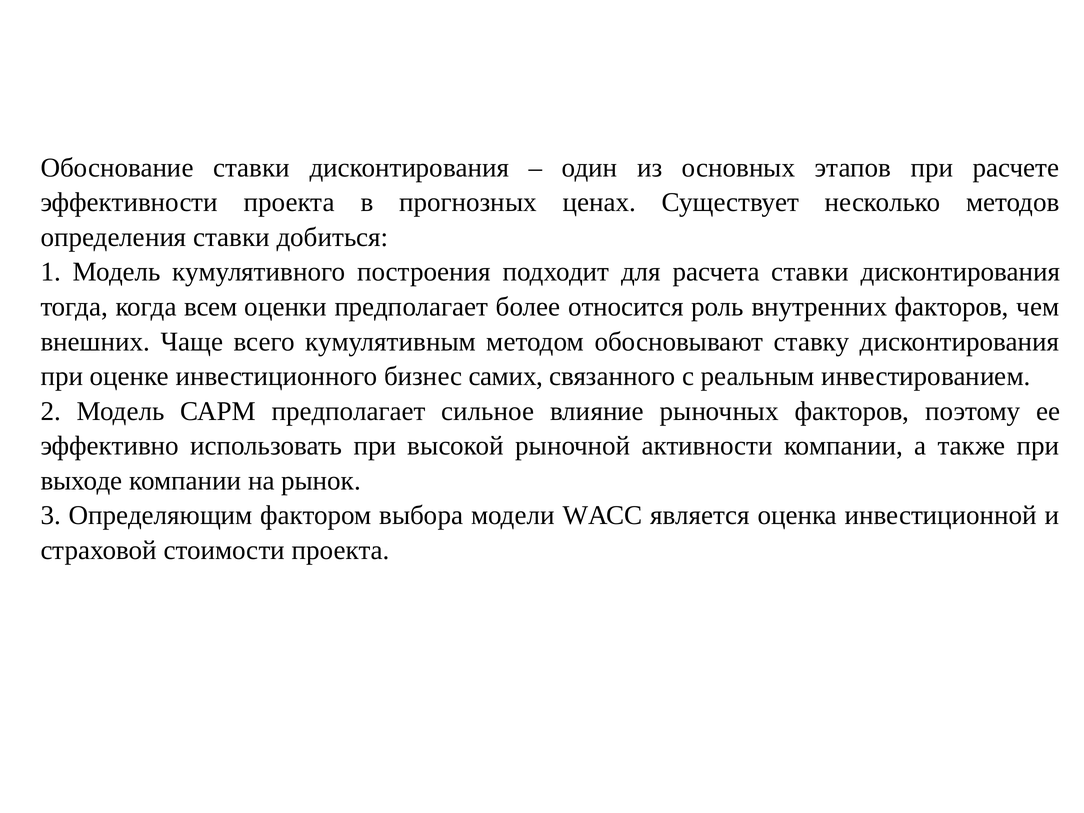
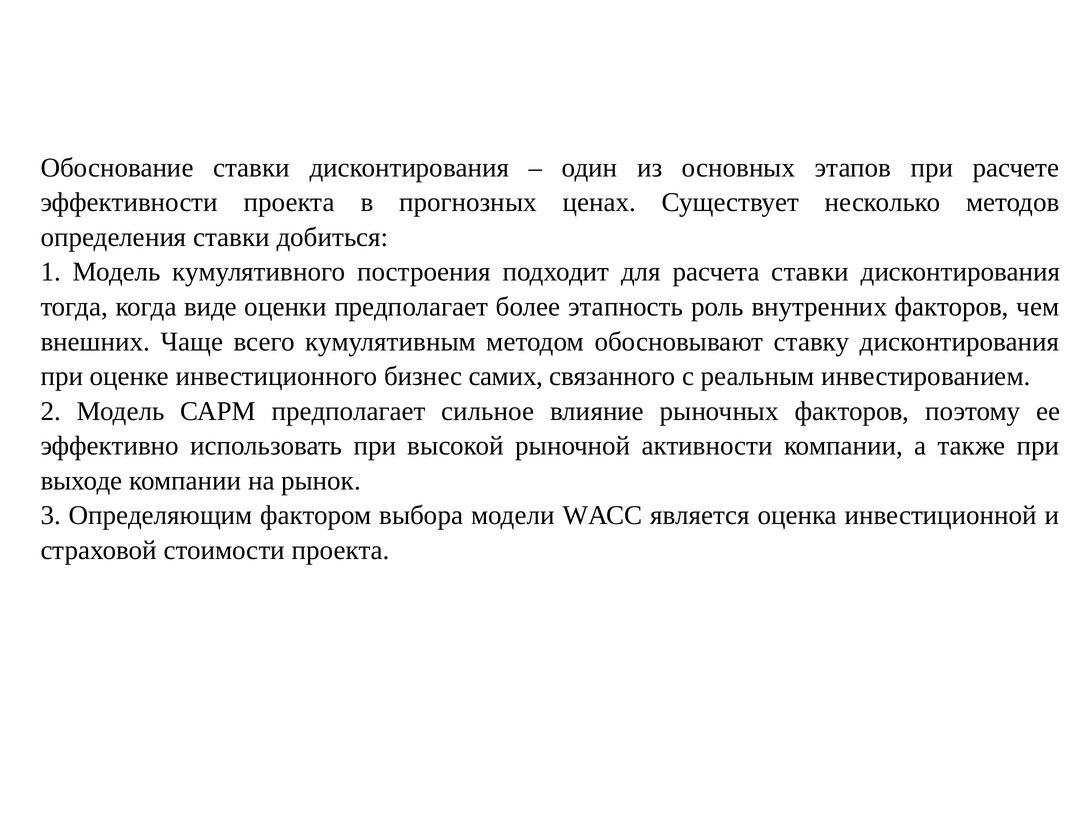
всем: всем -> виде (211, 307)
относится: относится -> этапность (626, 307)
